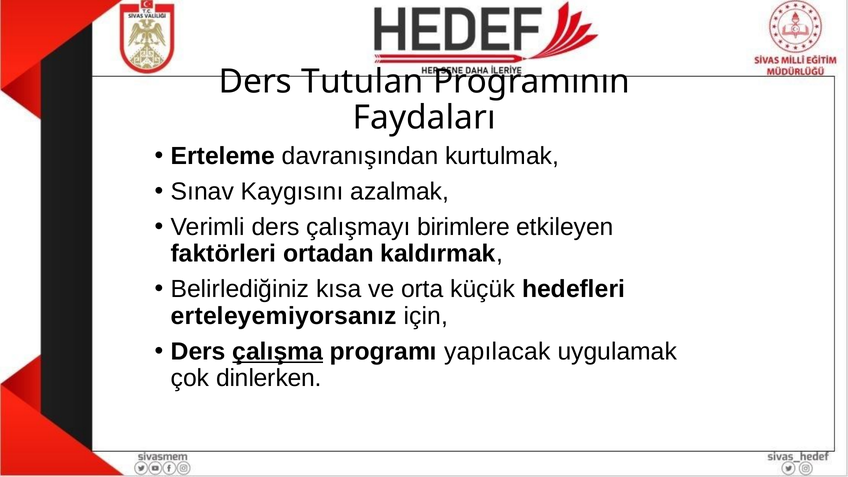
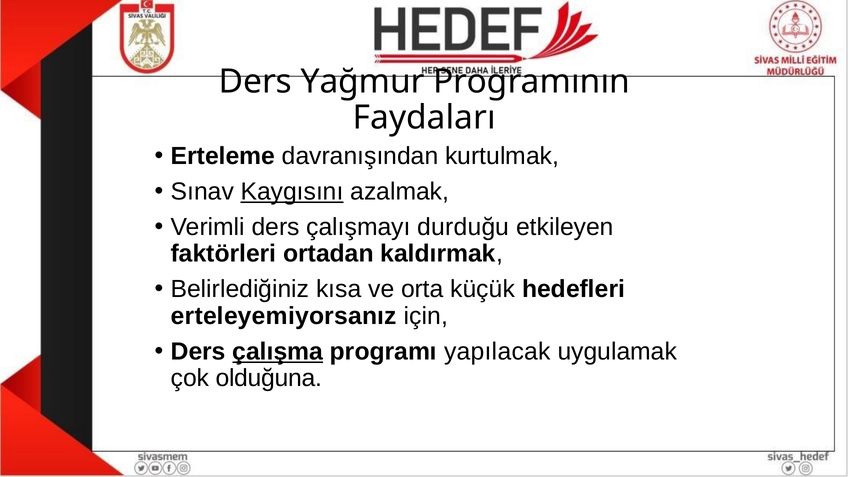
Tutulan: Tutulan -> Yağmur (363, 82)
Kaygısını underline: none -> present (292, 192)
birimlere: birimlere -> durduğu (463, 227)
dinlerken: dinlerken -> olduğuna (269, 378)
